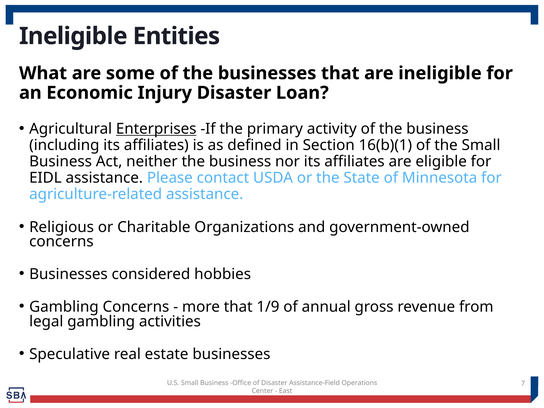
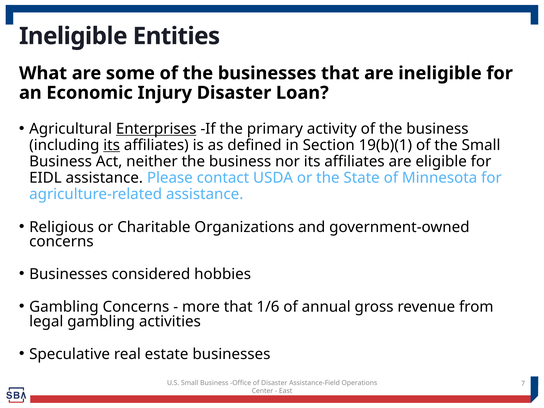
its underline: none -> present (112, 145)
16(b)(1: 16(b)(1 -> 19(b)(1 (385, 145)
1/9: 1/9 -> 1/6 (268, 307)
